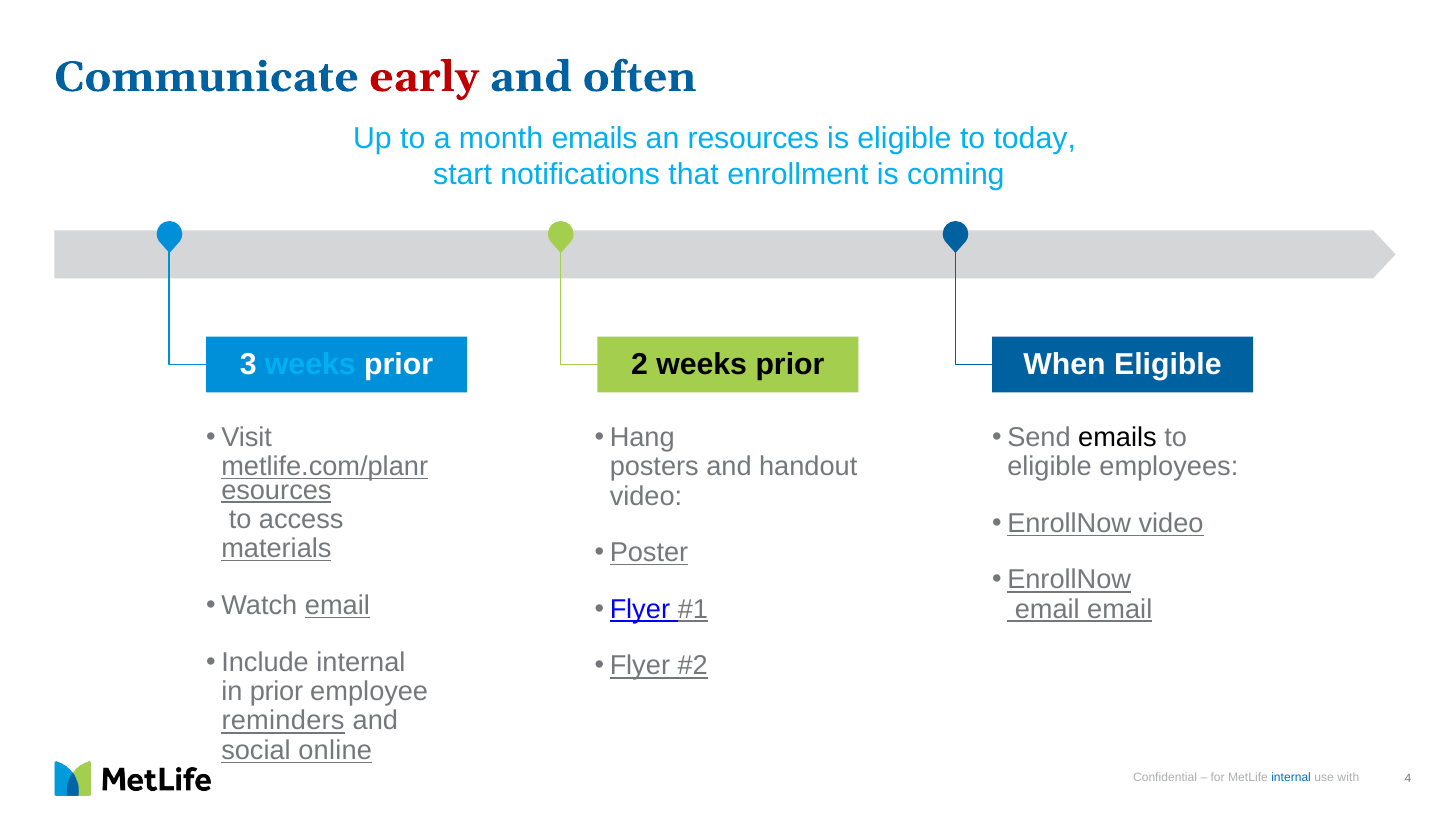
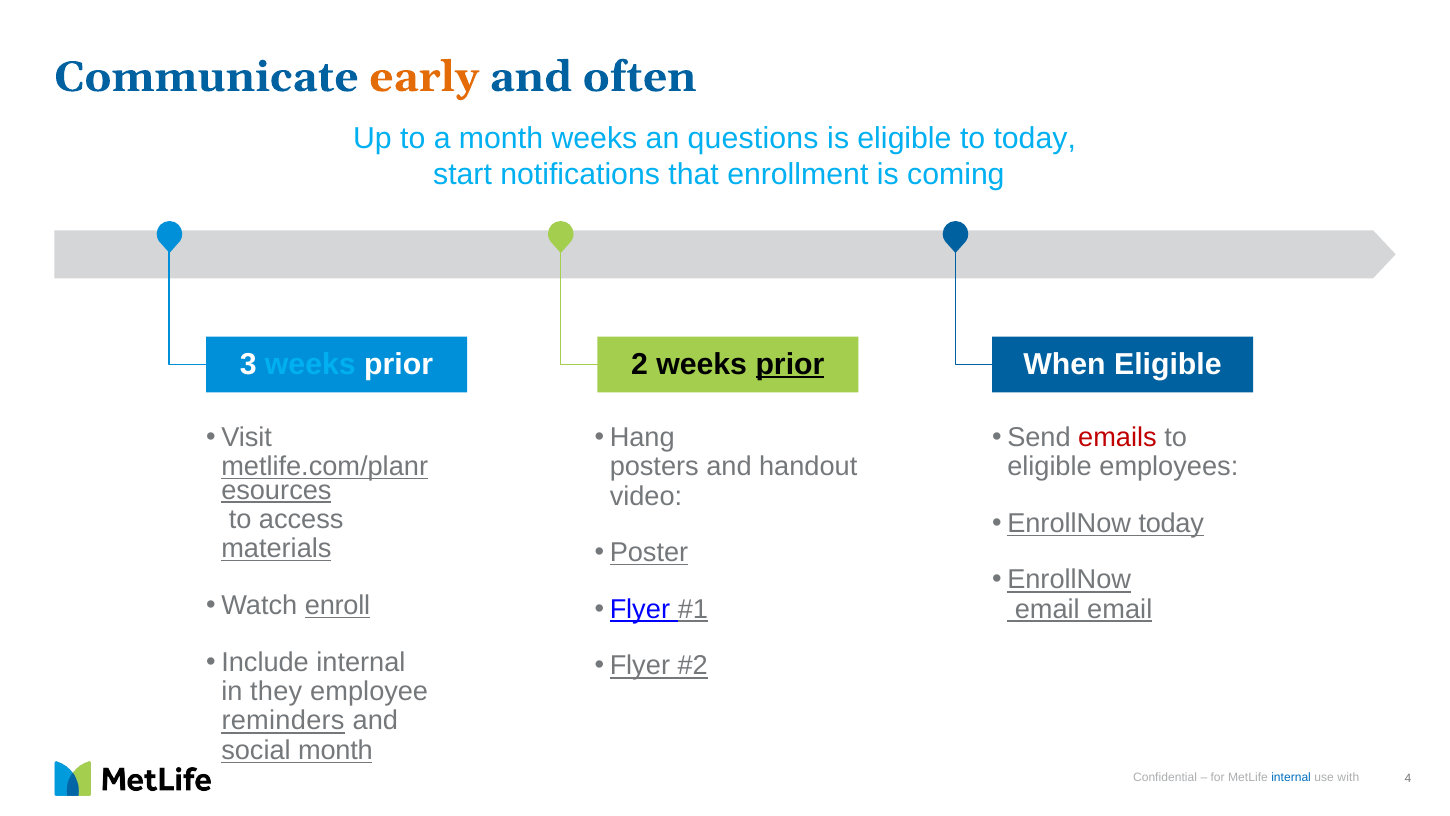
early colour: red -> orange (424, 77)
month emails: emails -> weeks (594, 138)
resources: resources -> questions (753, 138)
prior underline: none -> present (790, 364)
emails colour: black -> red (1117, 437)
EnrollNow video: video -> today (1171, 523)
Watch email: email -> enroll (338, 605)
in prior: prior -> they (276, 691)
social online: online -> month (335, 750)
